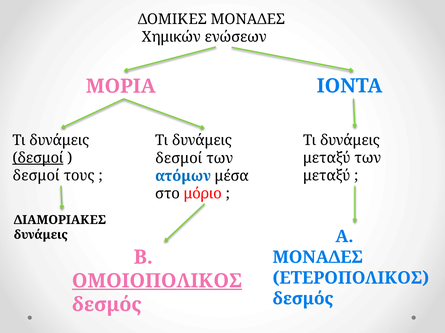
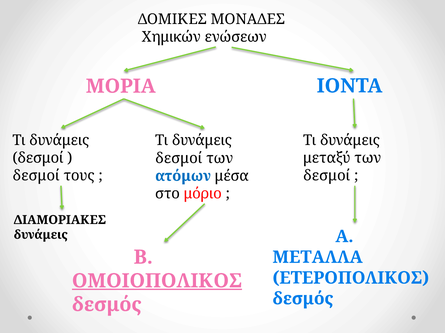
δεσμοί underline: present -> none (38, 158)
μεταξύ: μεταξύ -> δεσμοί (327, 176)
ΜΟΝΑΔΕΣ: ΜΟΝΑΔΕΣ -> ΜΕΤΑΛΛΑ (318, 258)
